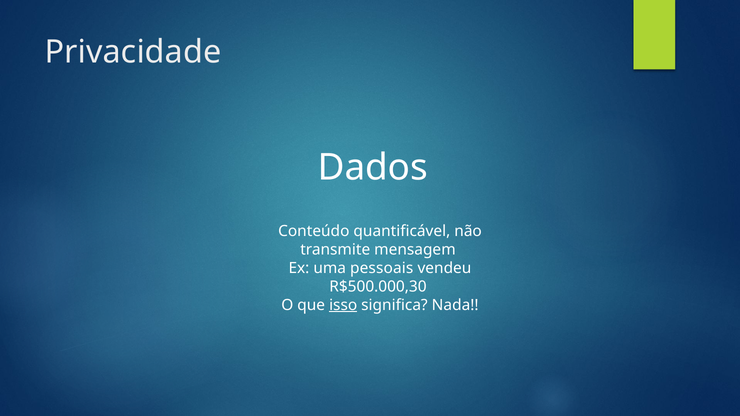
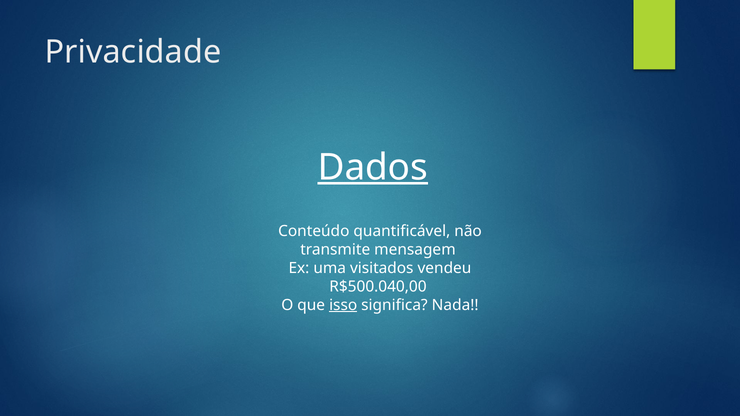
Dados underline: none -> present (373, 167)
pessoais: pessoais -> visitados (382, 268)
R$500.000,30: R$500.000,30 -> R$500.040,00 (378, 287)
